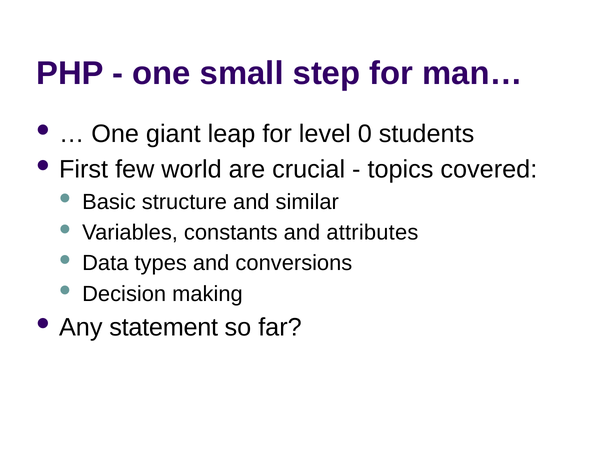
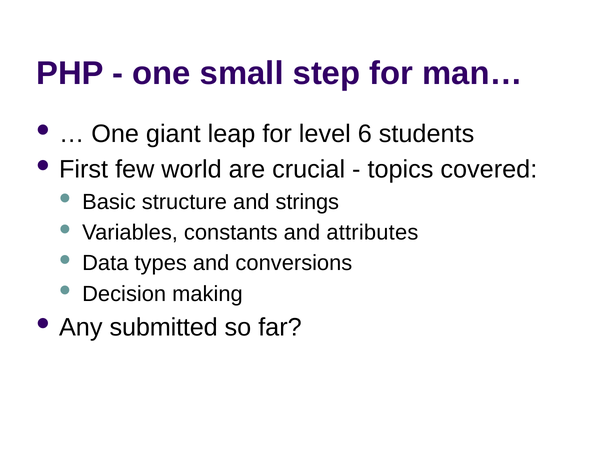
0: 0 -> 6 (365, 134)
similar: similar -> strings (307, 202)
statement: statement -> submitted (164, 327)
